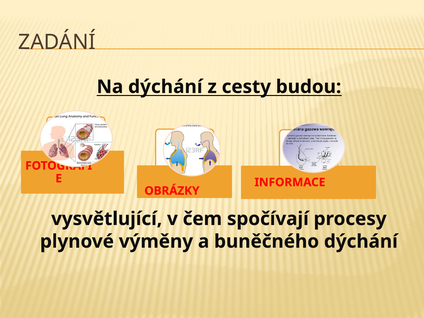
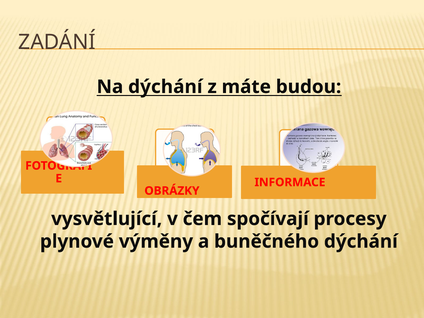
cesty: cesty -> máte (246, 87)
